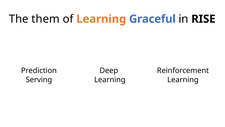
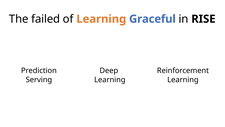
them: them -> failed (46, 19)
